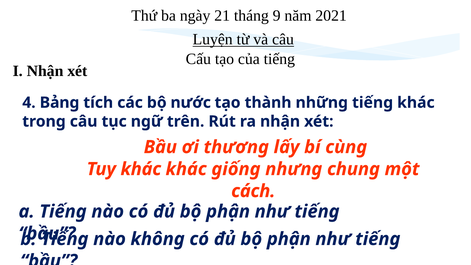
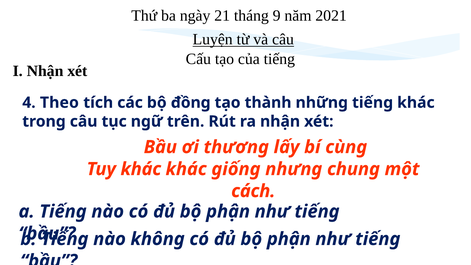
Bảng: Bảng -> Theo (59, 103)
nước: nước -> đồng (191, 103)
